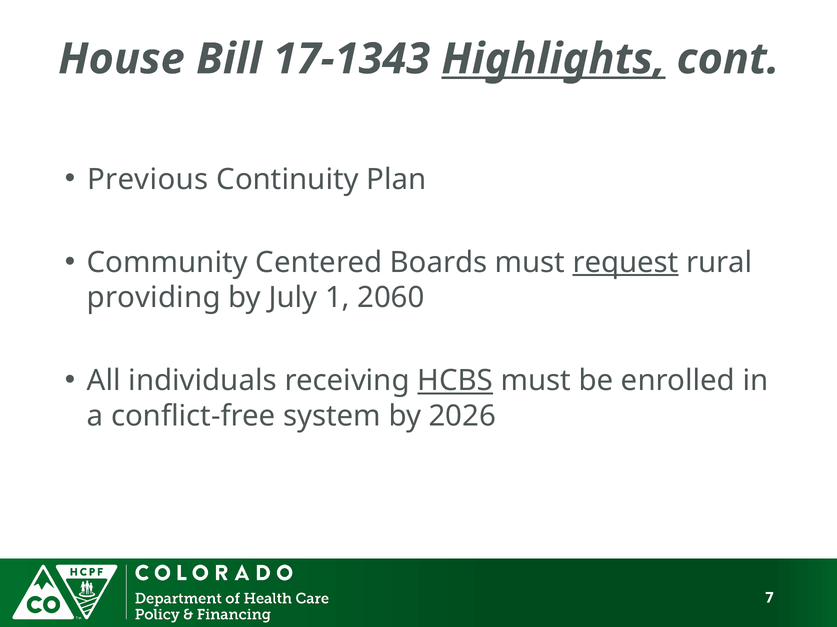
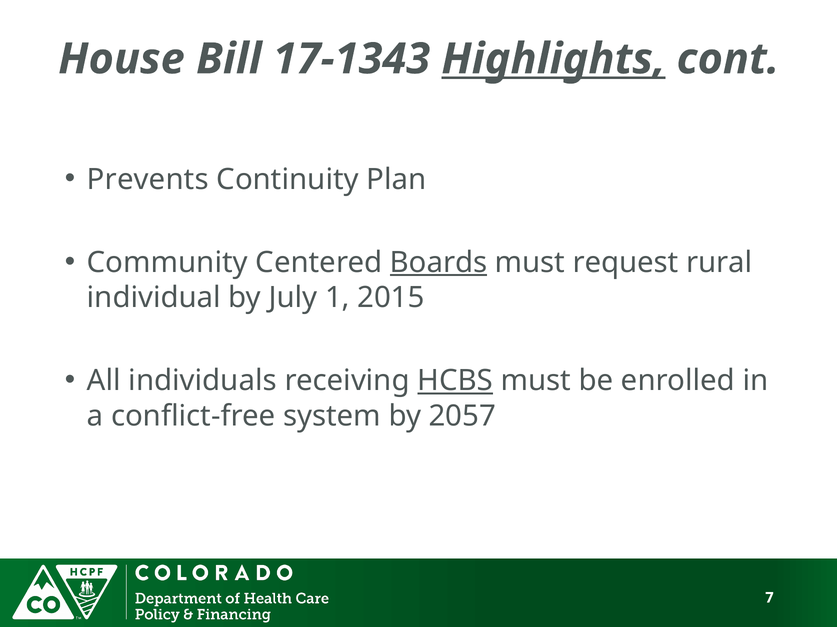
Previous: Previous -> Prevents (148, 180)
Boards underline: none -> present (439, 263)
request underline: present -> none (626, 263)
providing: providing -> individual (154, 298)
2060: 2060 -> 2015 (391, 298)
2026: 2026 -> 2057 (462, 417)
